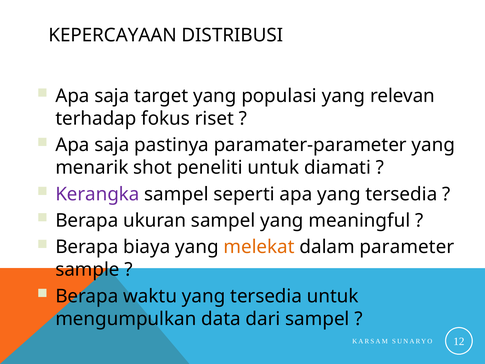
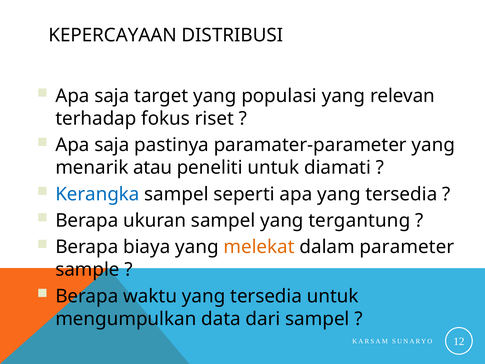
shot: shot -> atau (153, 168)
Kerangka colour: purple -> blue (97, 194)
meaningful: meaningful -> tergantung (359, 220)
